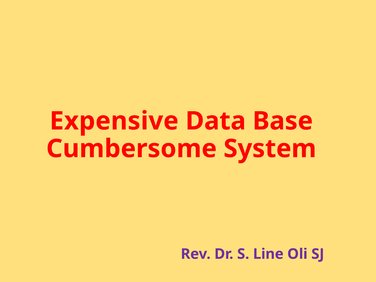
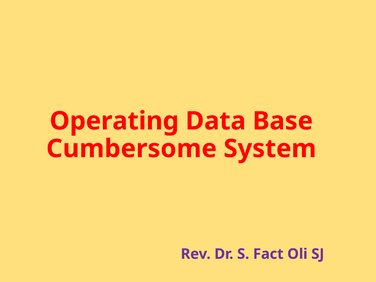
Expensive: Expensive -> Operating (114, 121)
Line: Line -> Fact (268, 254)
